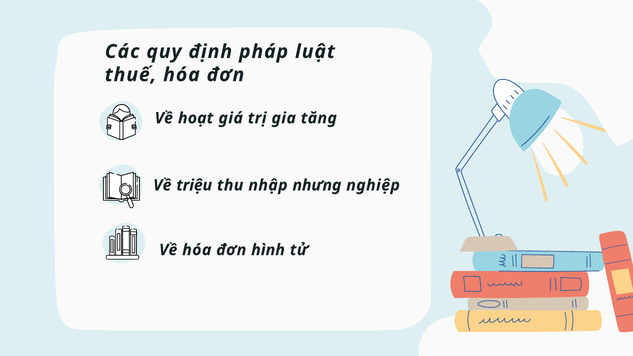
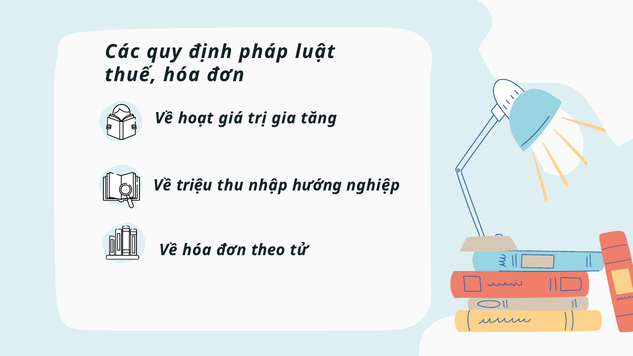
nhưng: nhưng -> hướng (317, 185)
hình: hình -> theo (268, 250)
